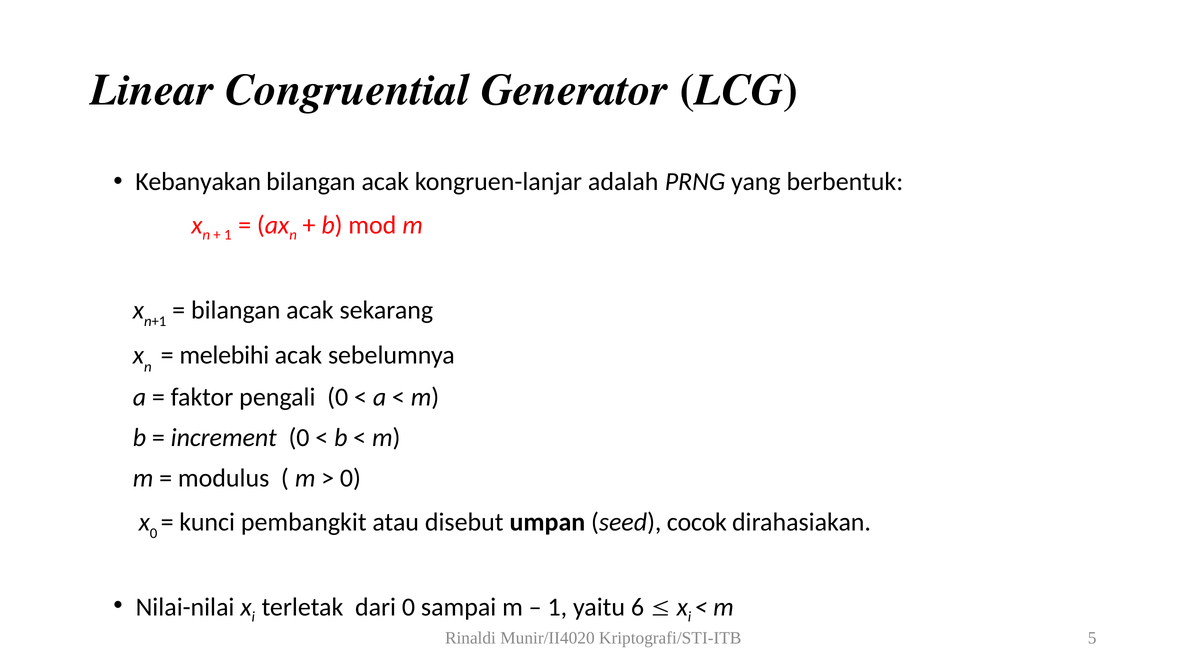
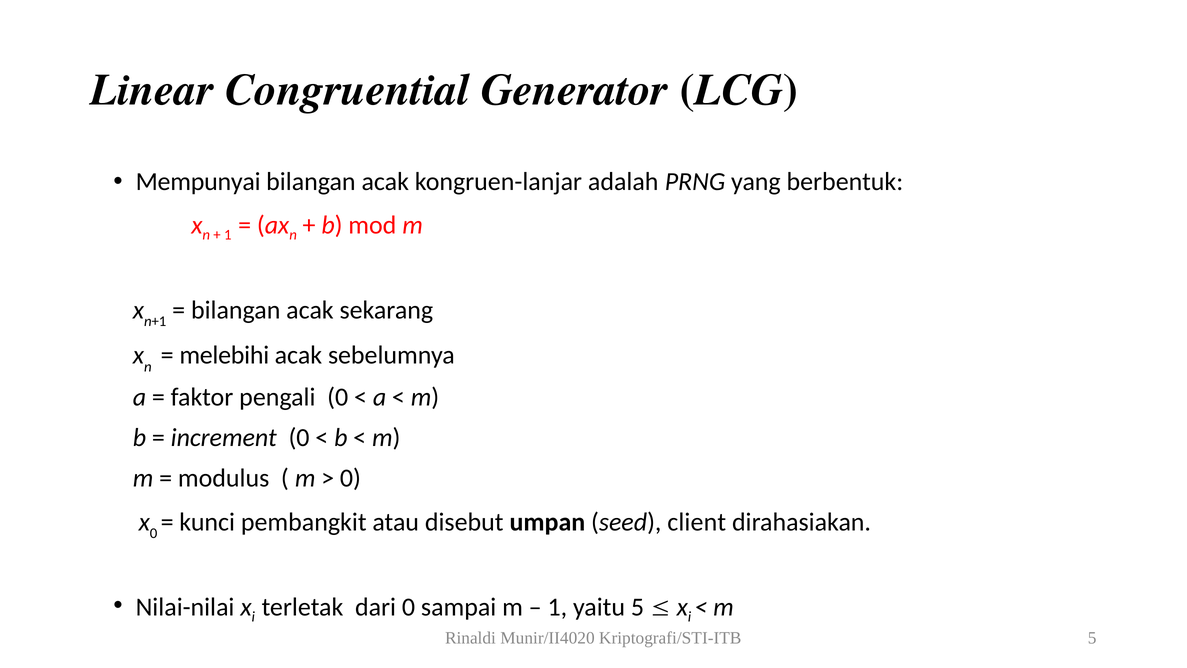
Kebanyakan: Kebanyakan -> Mempunyai (198, 182)
cocok: cocok -> client (697, 522)
yaitu 6: 6 -> 5 (638, 607)
